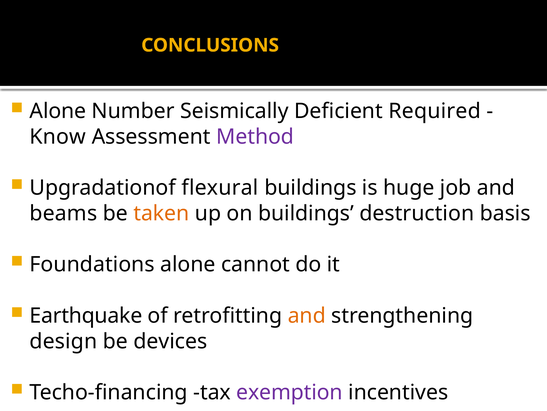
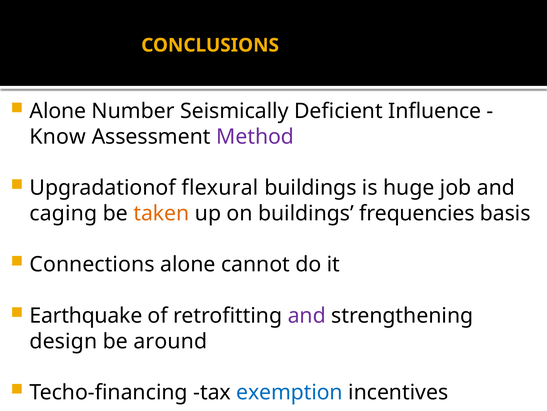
Required: Required -> Influence (435, 111)
beams: beams -> caging (63, 213)
destruction: destruction -> frequencies (417, 213)
Foundations: Foundations -> Connections (92, 264)
and colour: orange -> purple (307, 315)
devices: devices -> around (170, 341)
exemption colour: purple -> blue (290, 392)
